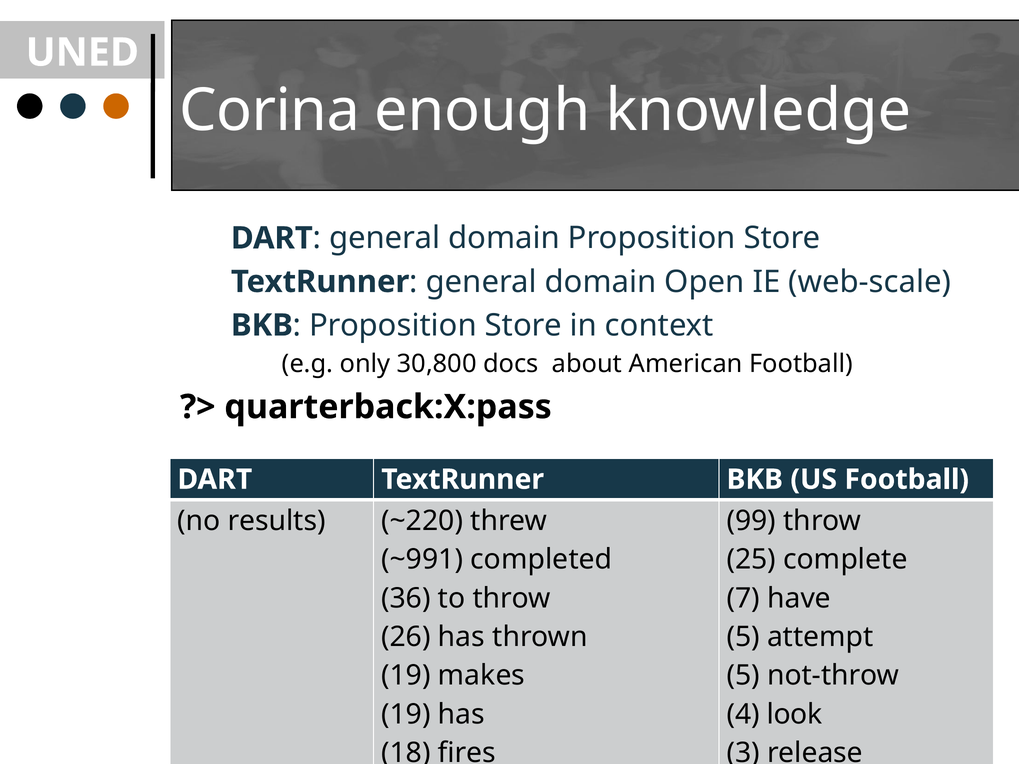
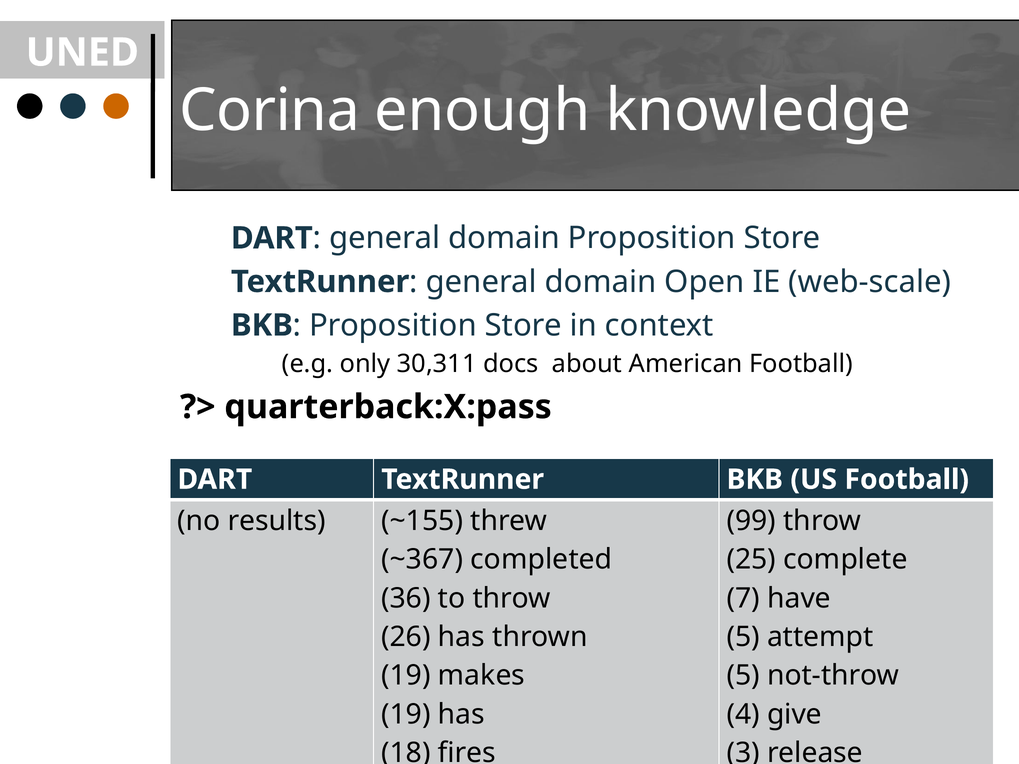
30,800: 30,800 -> 30,311 (437, 364)
~220: ~220 -> ~155 (422, 521)
~991: ~991 -> ~367 (422, 560)
look: look -> give (794, 715)
